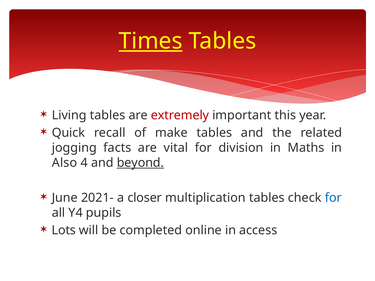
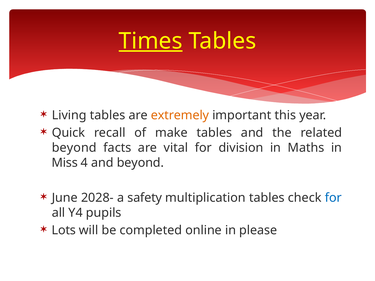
extremely colour: red -> orange (180, 115)
jogging: jogging -> beyond (74, 148)
Also: Also -> Miss (65, 163)
beyond underline: present -> none (140, 163)
2021-: 2021- -> 2028- (97, 198)
closer: closer -> safety (145, 198)
access: access -> please (258, 230)
